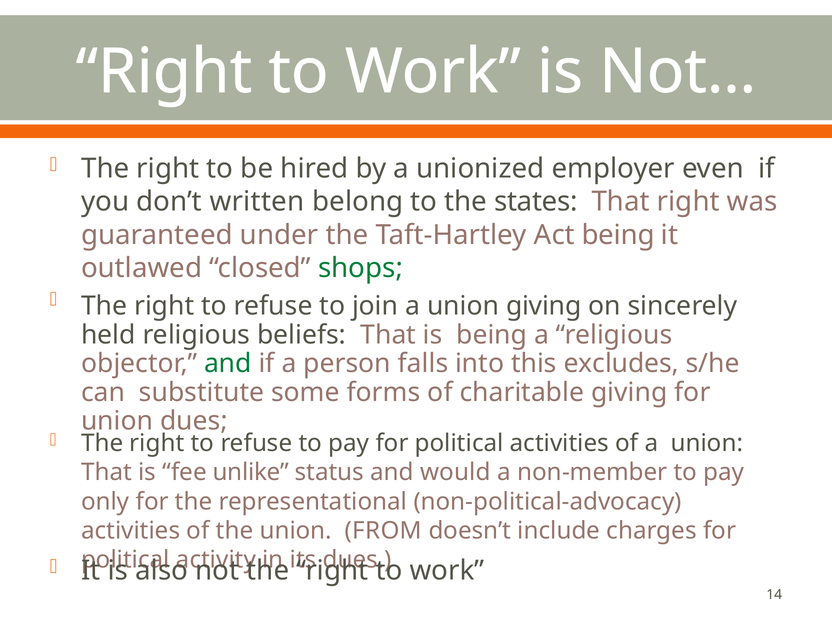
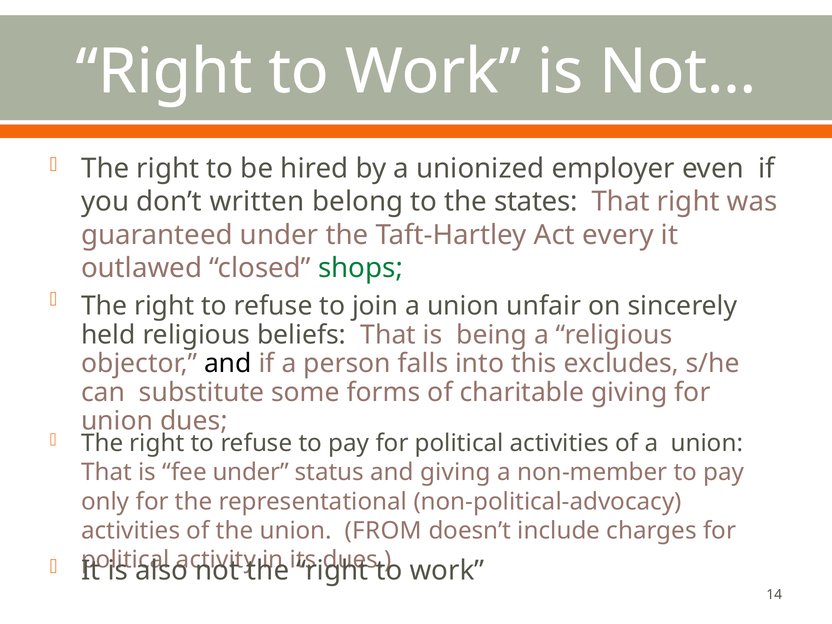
Act being: being -> every (618, 235)
union giving: giving -> unfair (544, 306)
and colour: green -> black (228, 364)
fee unlike: unlike -> under (251, 472)
and would: would -> giving (455, 472)
